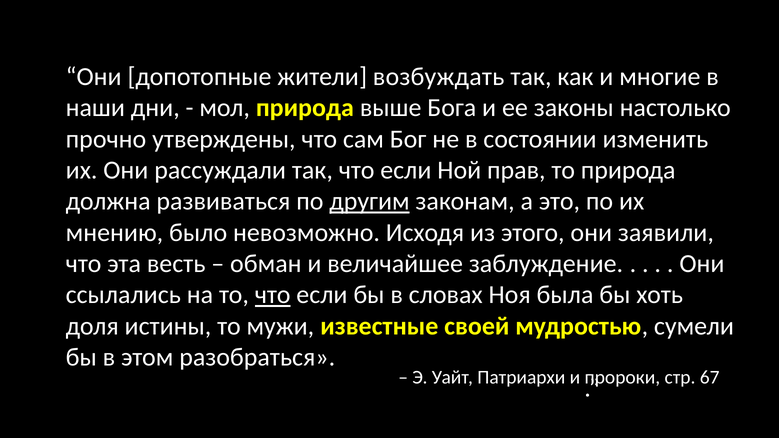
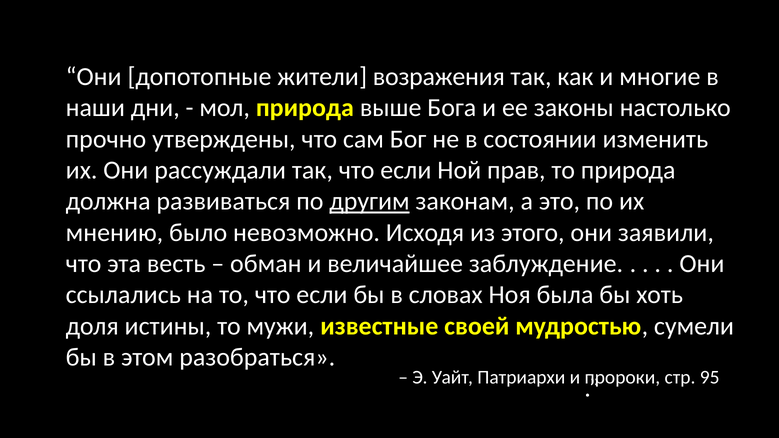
возбуждать: возбуждать -> возражения (439, 77)
что underline: present -> none (273, 295)
67: 67 -> 95 (710, 378)
